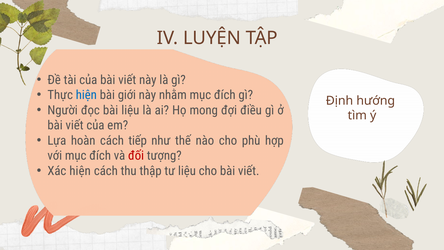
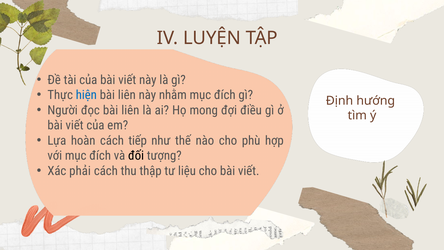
giới: giới -> liên (127, 95)
đọc bài liệu: liệu -> liên (130, 110)
đối colour: red -> black (136, 156)
Xác hiện: hiện -> phải (80, 171)
